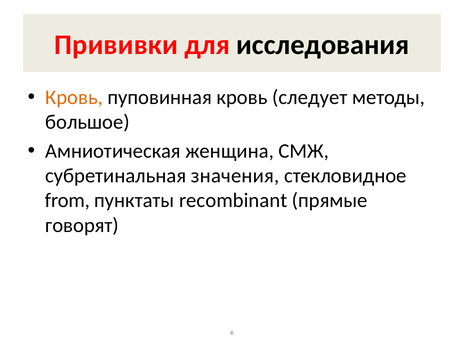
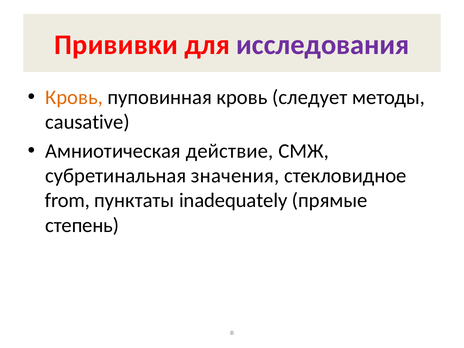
исследования colour: black -> purple (323, 45)
большое: большое -> causative (87, 122)
женщина: женщина -> действие (230, 151)
recombinant: recombinant -> inadequately (233, 200)
говорят: говорят -> степень (82, 225)
